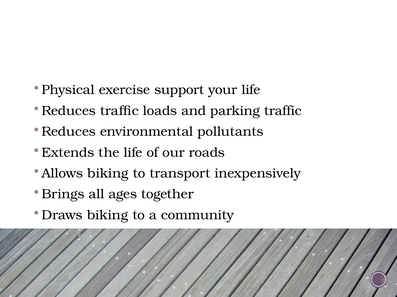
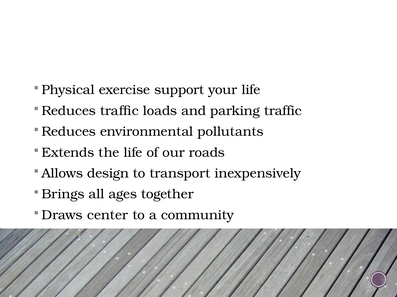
biking: biking -> design (108, 174)
biking: biking -> center (107, 215)
